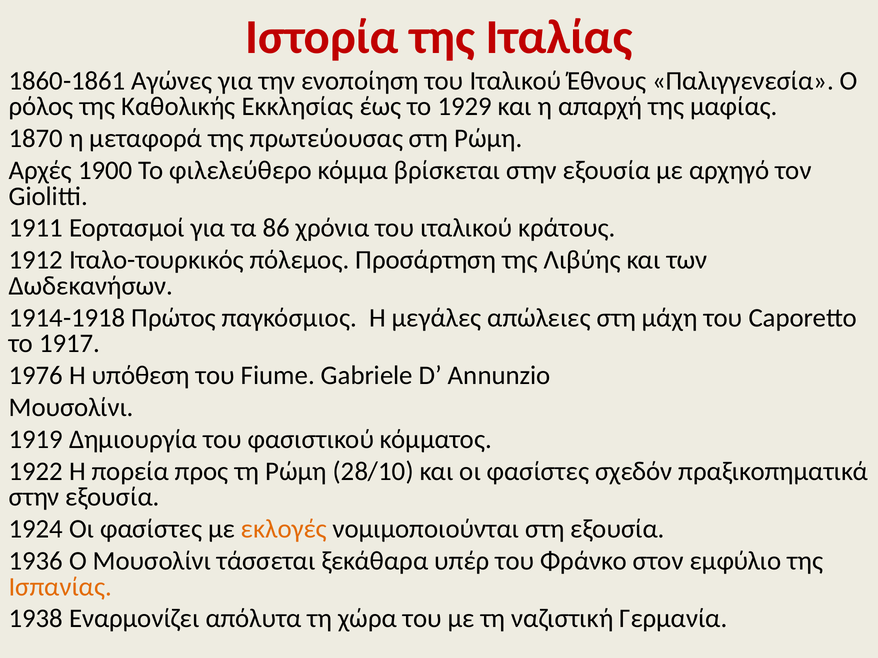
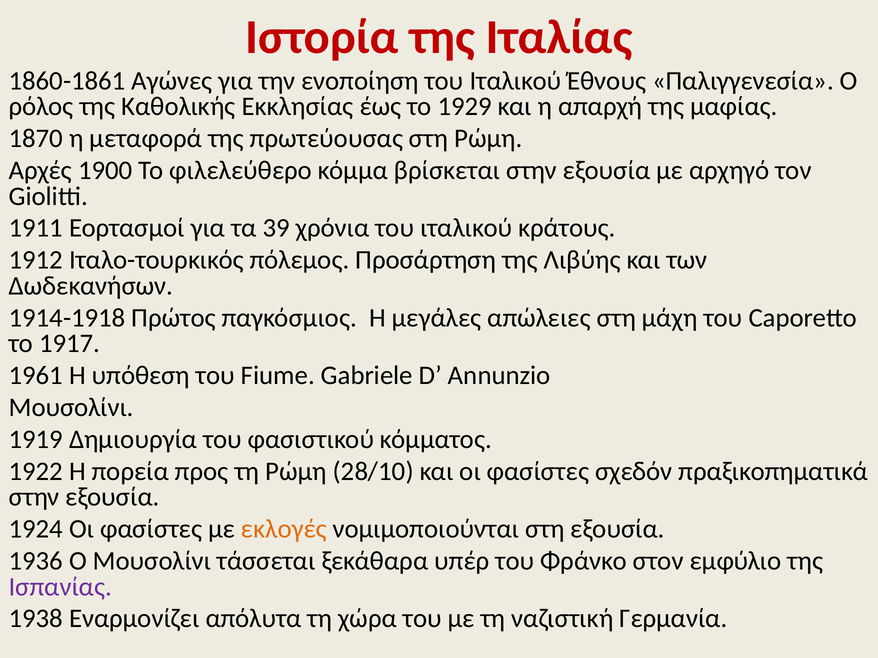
86: 86 -> 39 (276, 228)
1976: 1976 -> 1961 (36, 376)
Ισπανίας colour: orange -> purple (60, 587)
